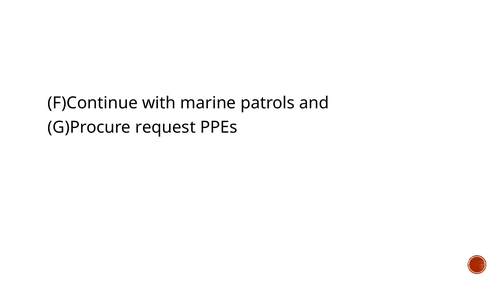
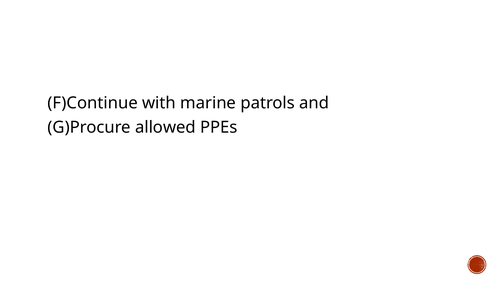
request: request -> allowed (165, 127)
